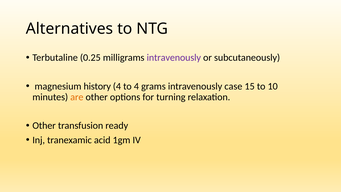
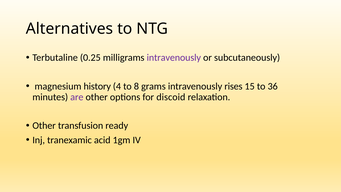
to 4: 4 -> 8 (136, 86)
case: case -> rises (233, 86)
10: 10 -> 36 (273, 86)
are colour: orange -> purple (77, 97)
turning: turning -> discoid (171, 97)
